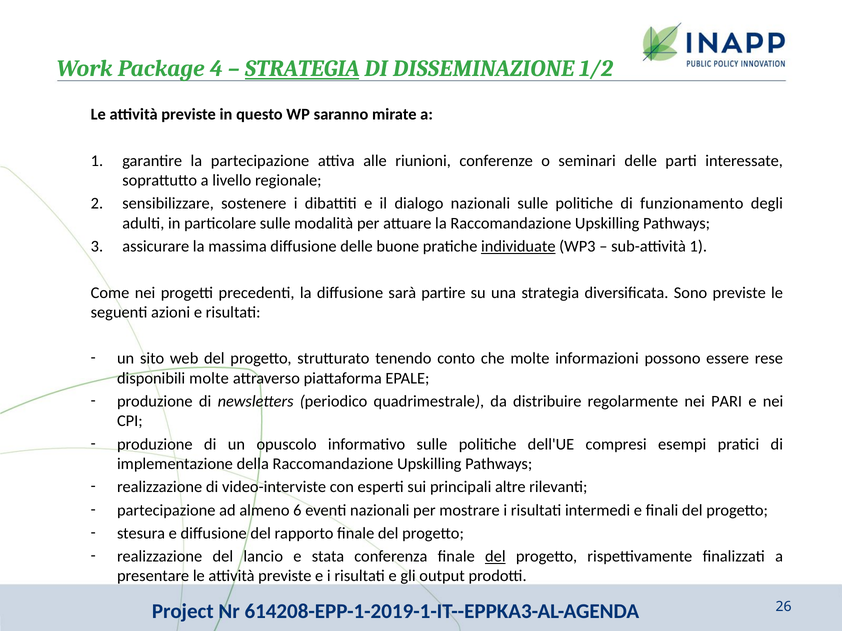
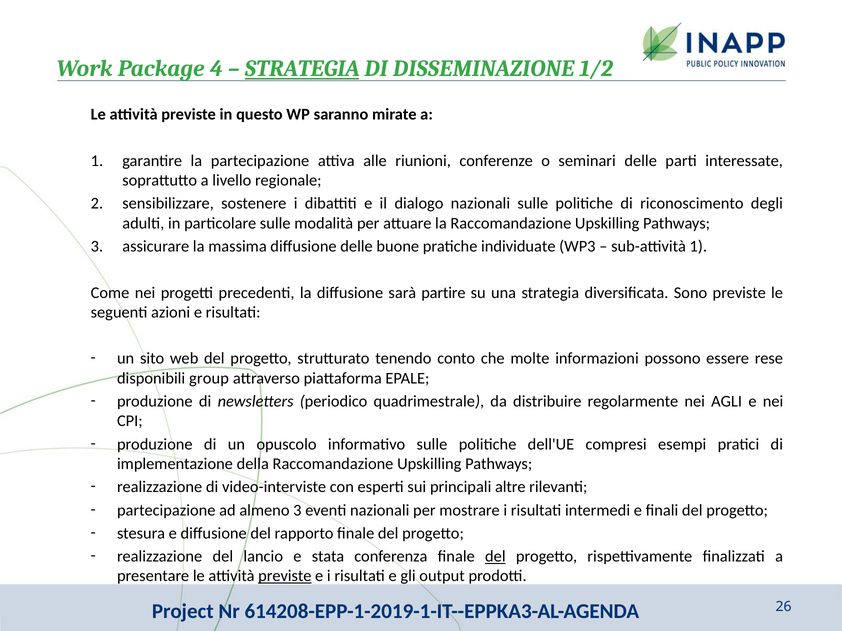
funzionamento: funzionamento -> riconoscimento (692, 204)
individuate underline: present -> none (518, 247)
disponibili molte: molte -> group (209, 379)
PARI: PARI -> AGLI (727, 402)
almeno 6: 6 -> 3 (297, 511)
previste underline: none -> present (285, 577)
